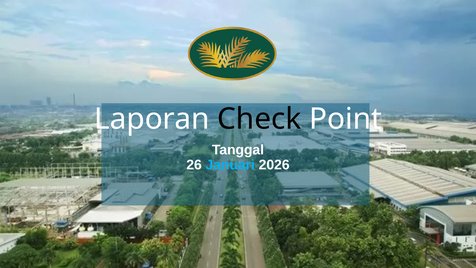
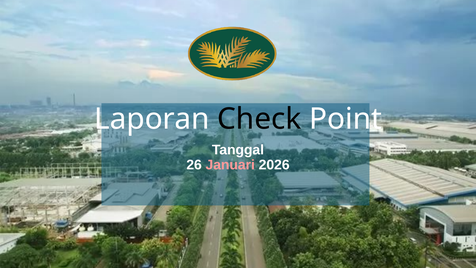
Januari colour: light blue -> pink (230, 165)
